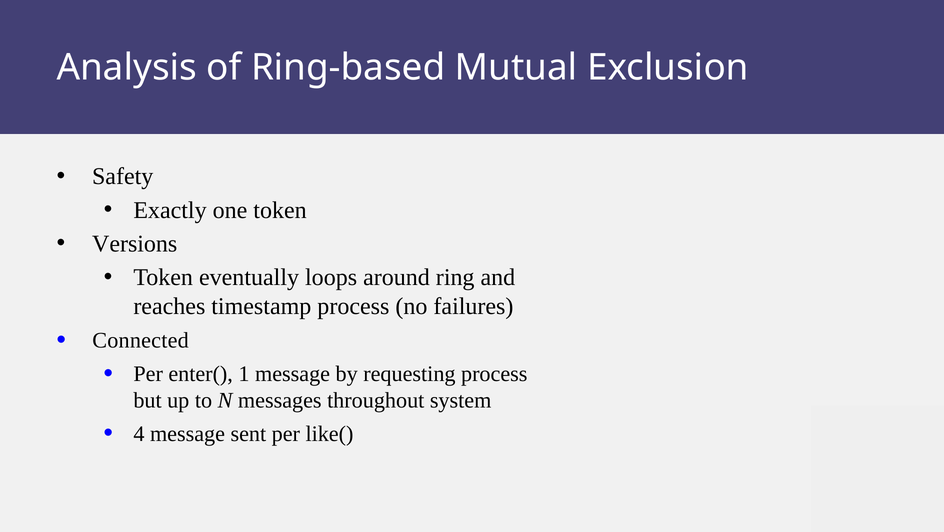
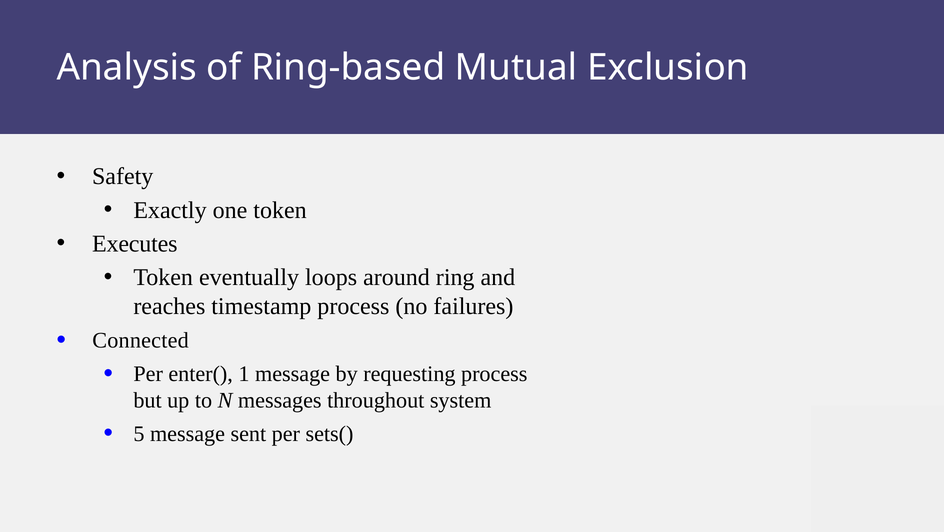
Versions: Versions -> Executes (135, 244)
4: 4 -> 5 (139, 434)
like(: like( -> sets( (329, 434)
